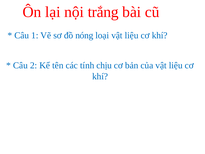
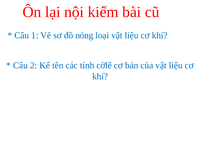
trắng: trắng -> kiểm (103, 12)
chịu: chịu -> cờlê (104, 65)
